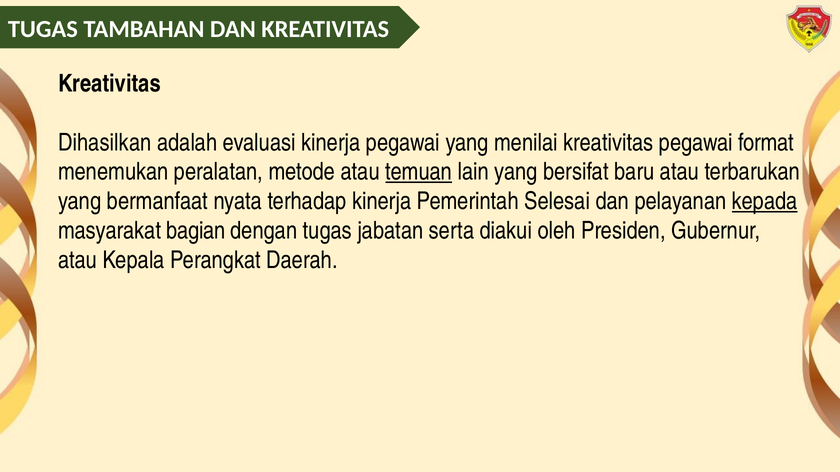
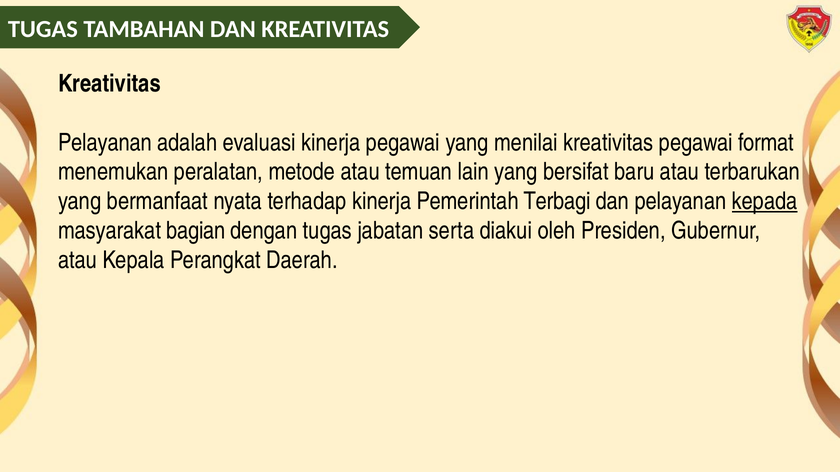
Dihasilkan: Dihasilkan -> Pelayanan (105, 143)
temuan underline: present -> none (419, 172)
Selesai: Selesai -> Terbagi (557, 201)
